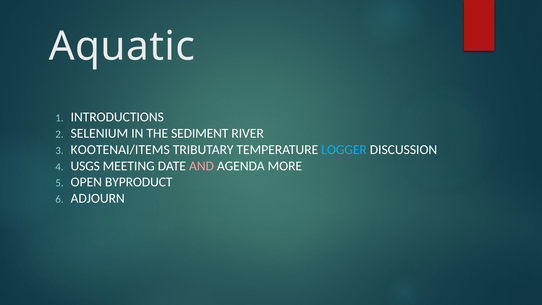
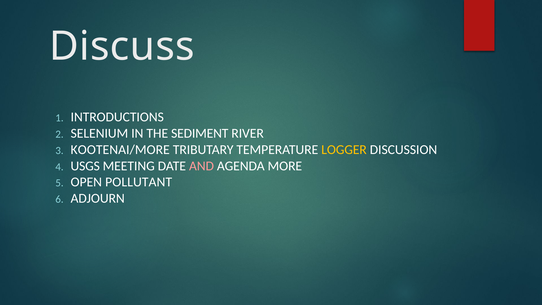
Aquatic: Aquatic -> Discuss (122, 47)
KOOTENAI/ITEMS: KOOTENAI/ITEMS -> KOOTENAI/MORE (120, 150)
LOGGER colour: light blue -> yellow (344, 150)
BYPRODUCT: BYPRODUCT -> POLLUTANT (139, 182)
